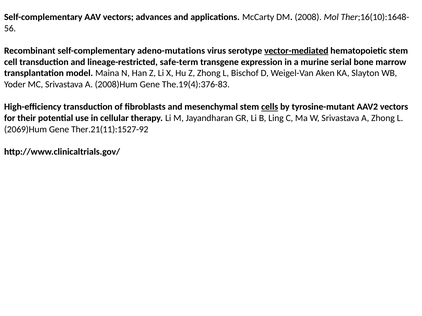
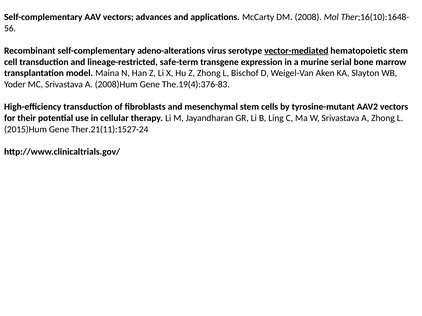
adeno-mutations: adeno-mutations -> adeno-alterations (171, 51)
cells underline: present -> none (270, 107)
2069)Hum: 2069)Hum -> 2015)Hum (26, 130)
Ther.21(11):1527-92: Ther.21(11):1527-92 -> Ther.21(11):1527-24 (110, 130)
